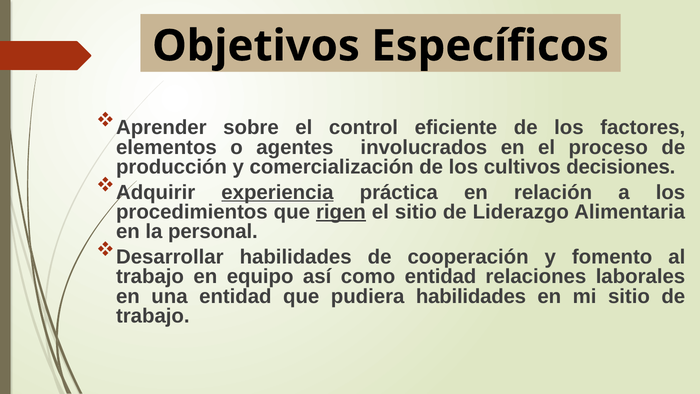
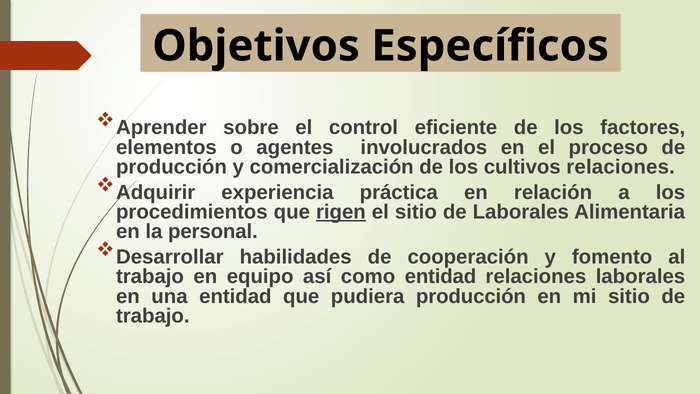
cultivos decisiones: decisiones -> relaciones (621, 167)
experiencia underline: present -> none (277, 192)
de Liderazgo: Liderazgo -> Laborales (521, 212)
pudiera habilidades: habilidades -> producción (471, 296)
